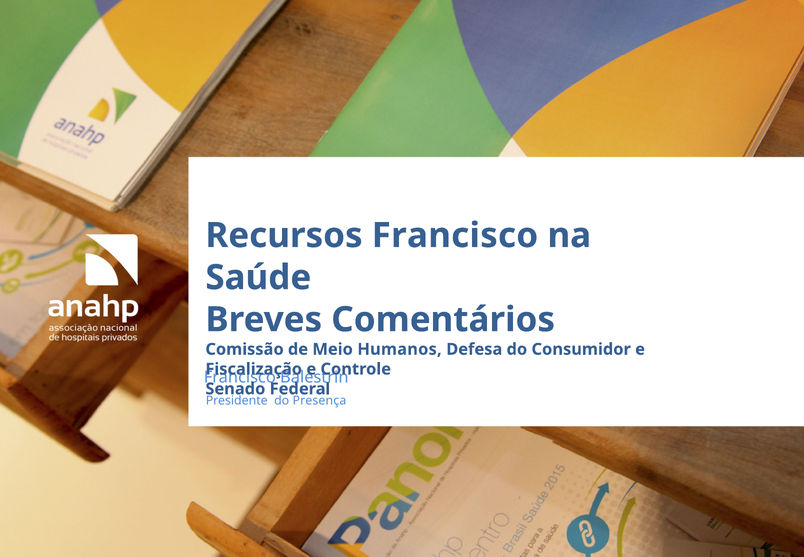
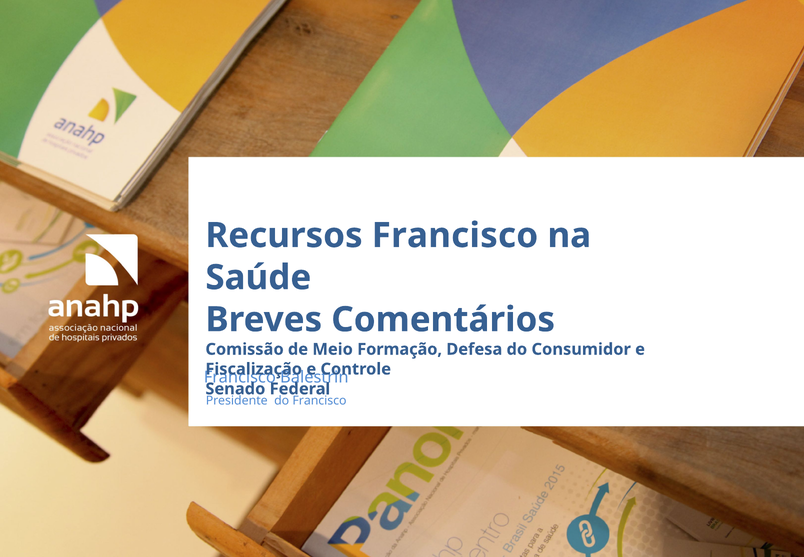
Humanos: Humanos -> Formação (400, 349)
Presença: Presença -> Francisco (320, 400)
